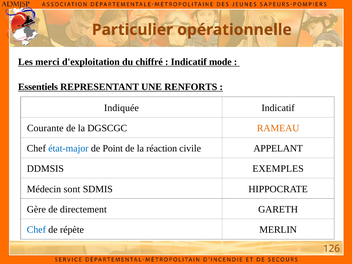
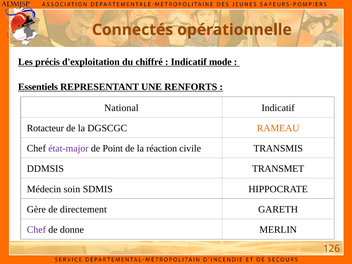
Particulier: Particulier -> Connectés (132, 30)
merci: merci -> précis (47, 62)
Indiquée: Indiquée -> National (121, 108)
Courante: Courante -> Rotacteur (45, 128)
état-major colour: blue -> purple (68, 148)
APPELANT: APPELANT -> TRANSMIS (278, 148)
EXEMPLES: EXEMPLES -> TRANSMET (278, 169)
sont: sont -> soin (72, 189)
Chef colour: blue -> purple (36, 230)
répète: répète -> donne (72, 230)
